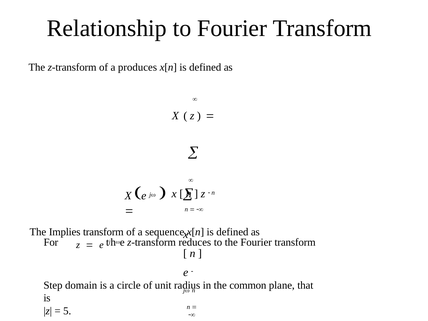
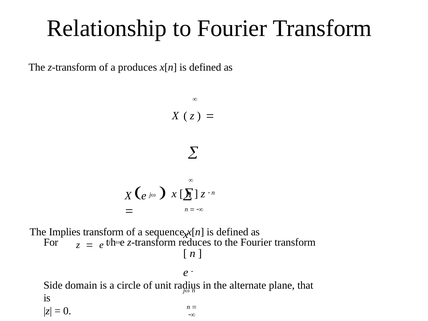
Step: Step -> Side (53, 285)
common: common -> alternate (248, 285)
5: 5 -> 0 (67, 311)
